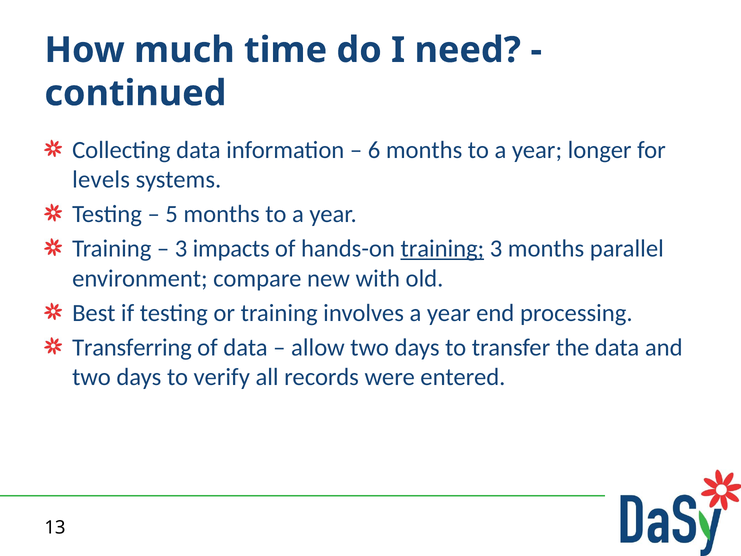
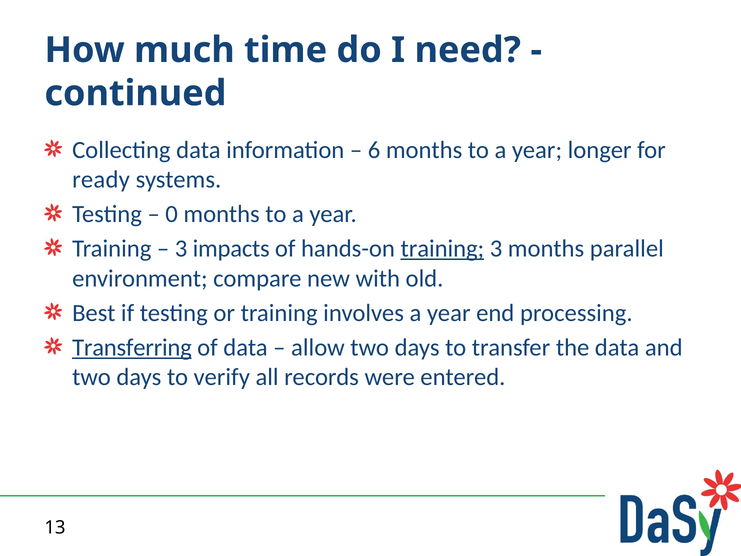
levels: levels -> ready (101, 180)
5: 5 -> 0 (172, 214)
Transferring underline: none -> present (132, 347)
